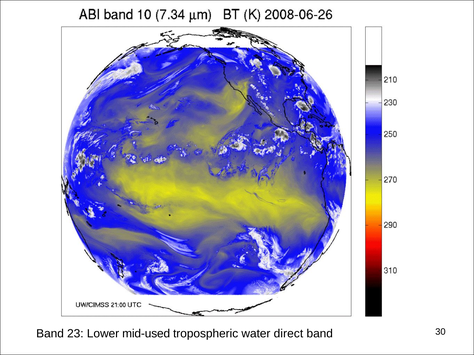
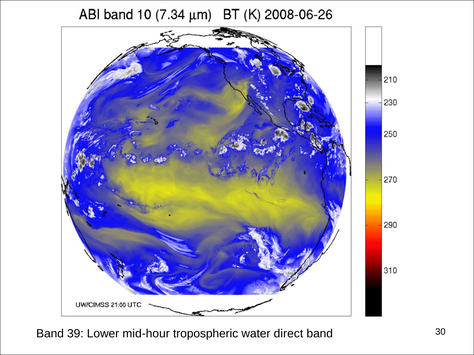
23: 23 -> 39 (75, 334)
mid-used: mid-used -> mid-hour (146, 334)
